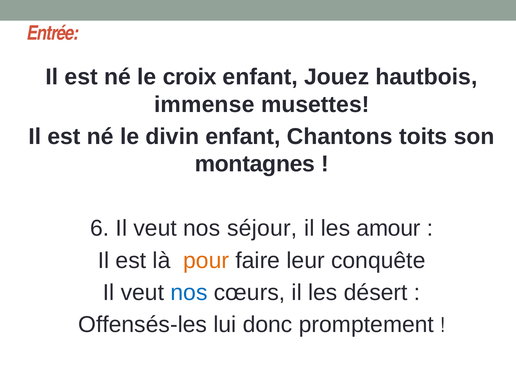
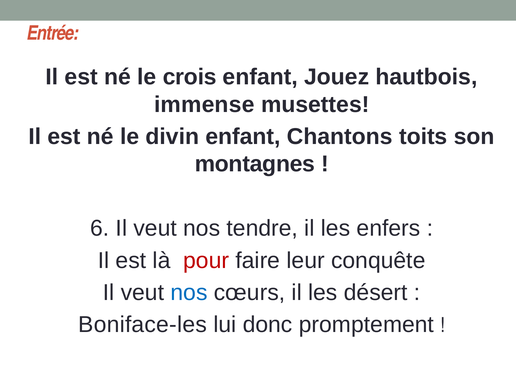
croix: croix -> crois (190, 77)
séjour: séjour -> tendre (262, 228)
amour: amour -> enfers (388, 228)
pour colour: orange -> red (206, 260)
Offensés-les: Offensés-les -> Boniface-les (143, 325)
